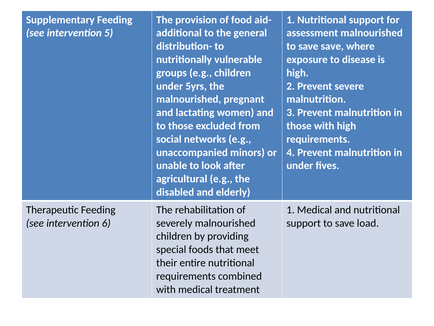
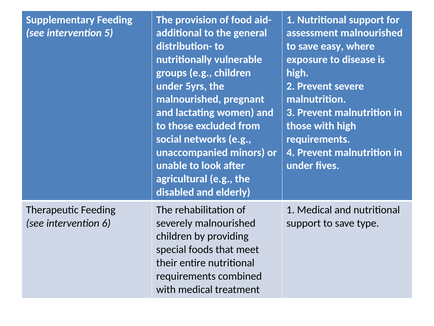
save save: save -> easy (332, 46)
load: load -> type (368, 223)
